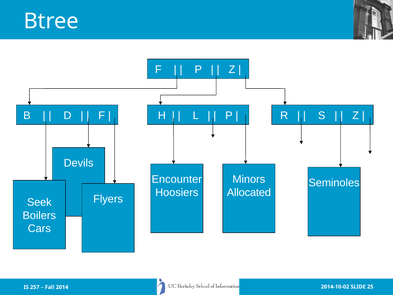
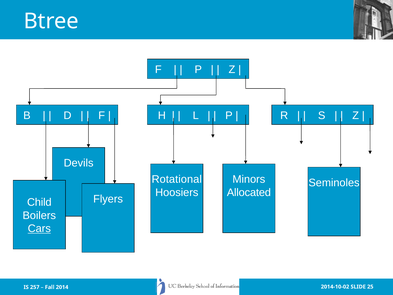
Encounter: Encounter -> Rotational (177, 179)
Seek: Seek -> Child (39, 202)
Cars underline: none -> present (39, 228)
